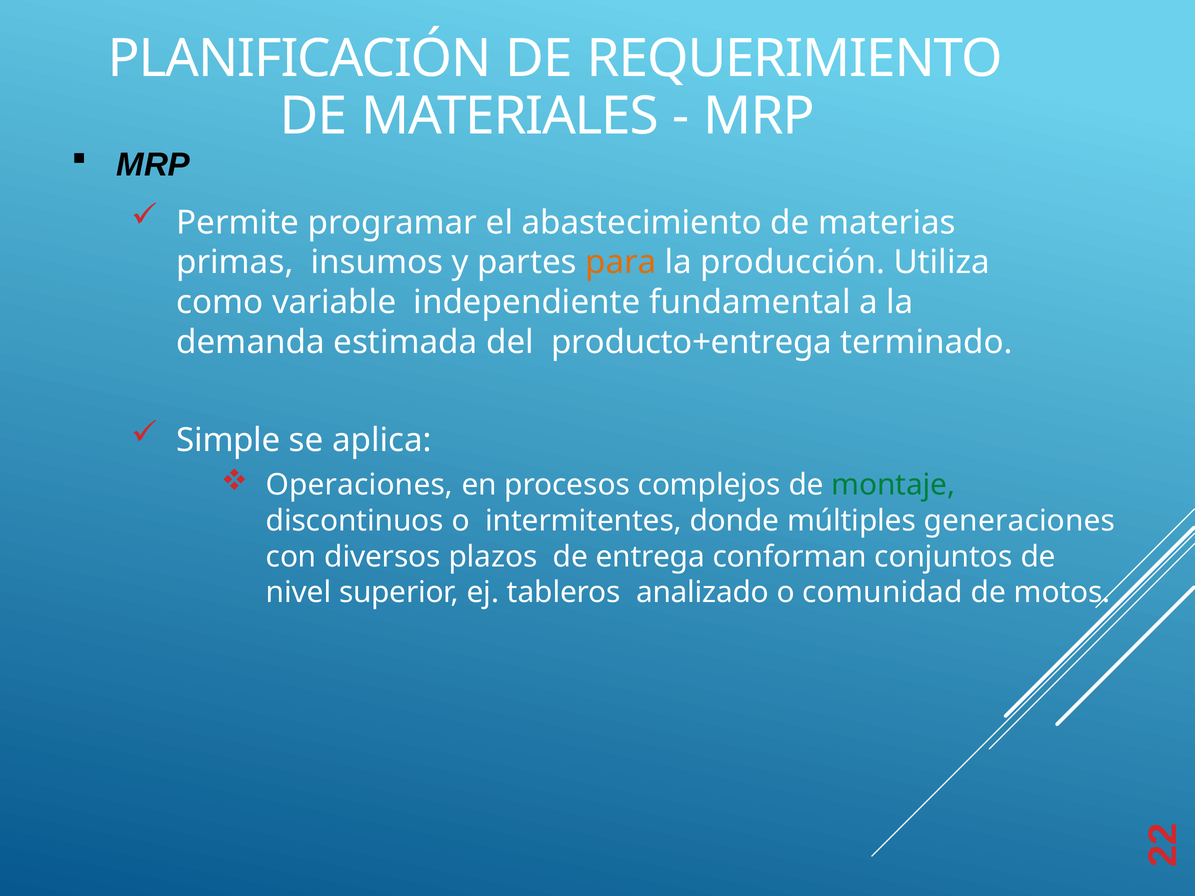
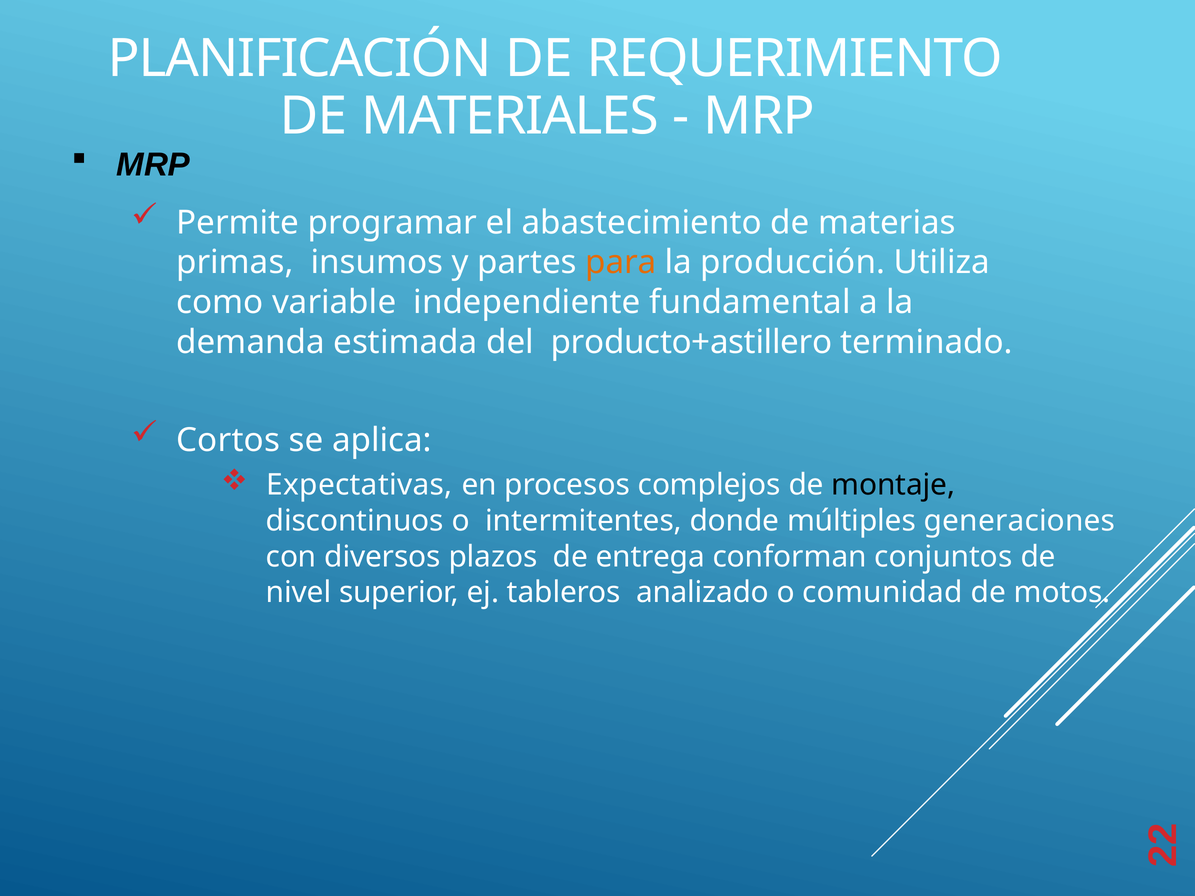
producto+entrega: producto+entrega -> producto+astillero (692, 342)
Simple: Simple -> Cortos (228, 440)
Operaciones: Operaciones -> Expectativas (359, 485)
montaje colour: green -> black (893, 485)
